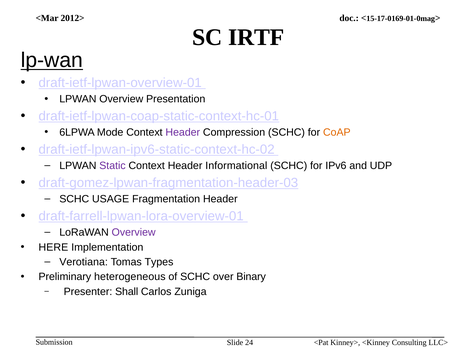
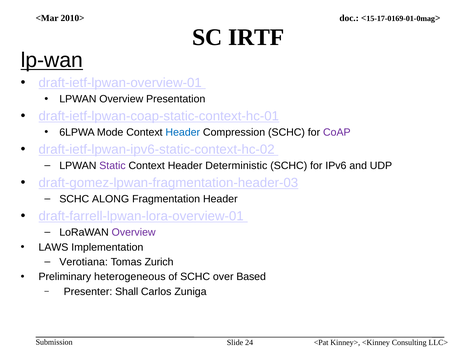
2012>: 2012> -> 2010> (73, 18)
Header colour: purple -> blue (183, 132)
CoAP colour: orange -> purple (337, 132)
Informational: Informational -> Deterministic (236, 166)
USAGE: USAGE -> ALONG (111, 199)
HERE: HERE -> LAWS (53, 247)
Types: Types -> Zurich (159, 262)
Binary: Binary -> Based (251, 277)
